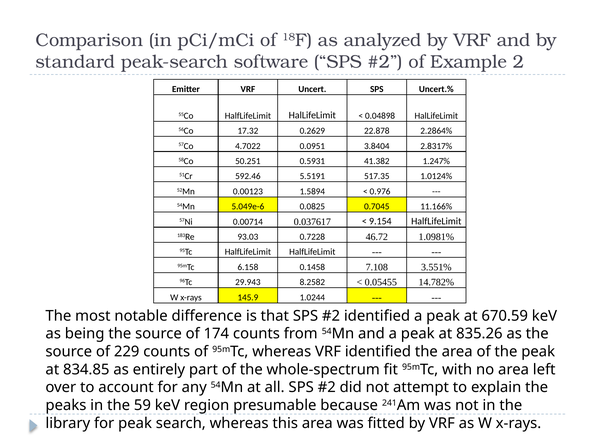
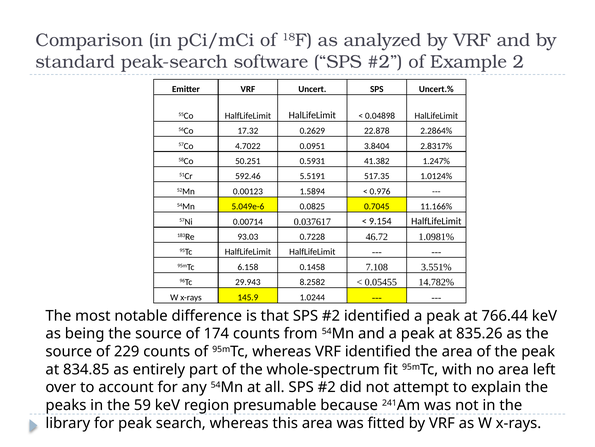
670.59: 670.59 -> 766.44 (505, 315)
